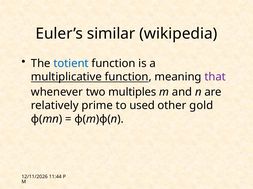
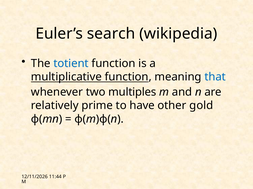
similar: similar -> search (111, 34)
that colour: purple -> blue (215, 77)
used: used -> have (142, 106)
